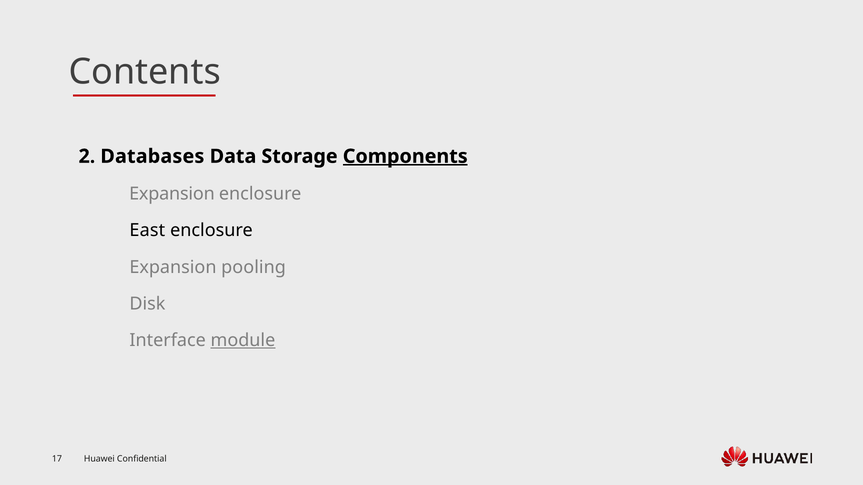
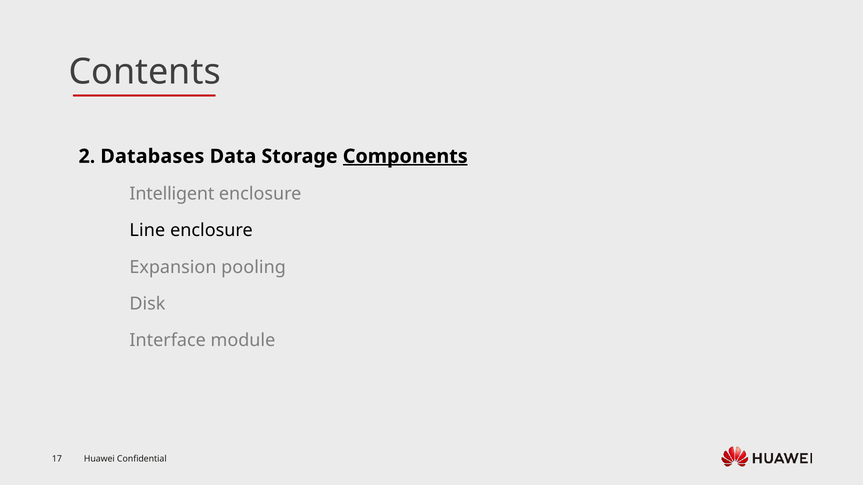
Expansion: Expansion -> Intelligent (172, 194)
East: East -> Line (147, 231)
module underline: present -> none (243, 341)
